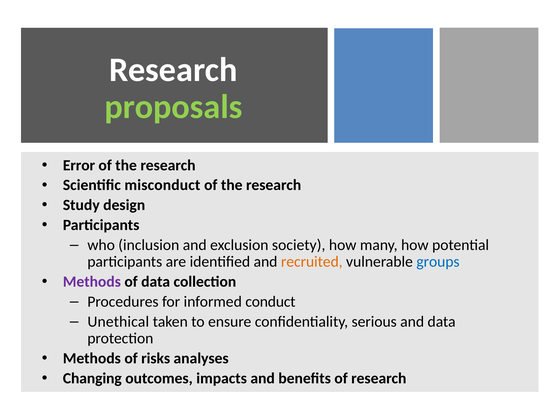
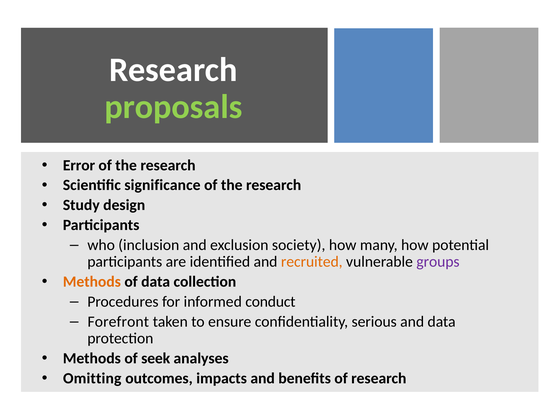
misconduct: misconduct -> significance (162, 185)
groups colour: blue -> purple (438, 262)
Methods colour: purple -> orange (92, 282)
Unethical: Unethical -> Forefront (118, 322)
risks: risks -> seek (156, 358)
Changing: Changing -> Omitting (92, 378)
